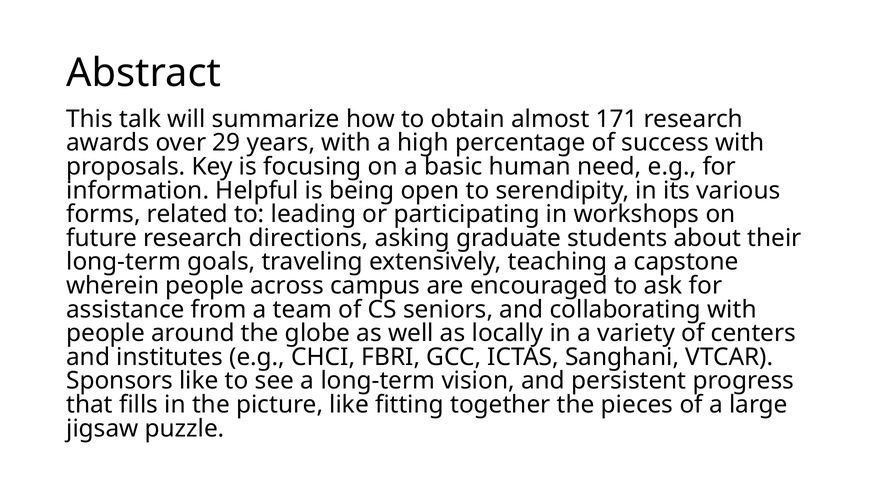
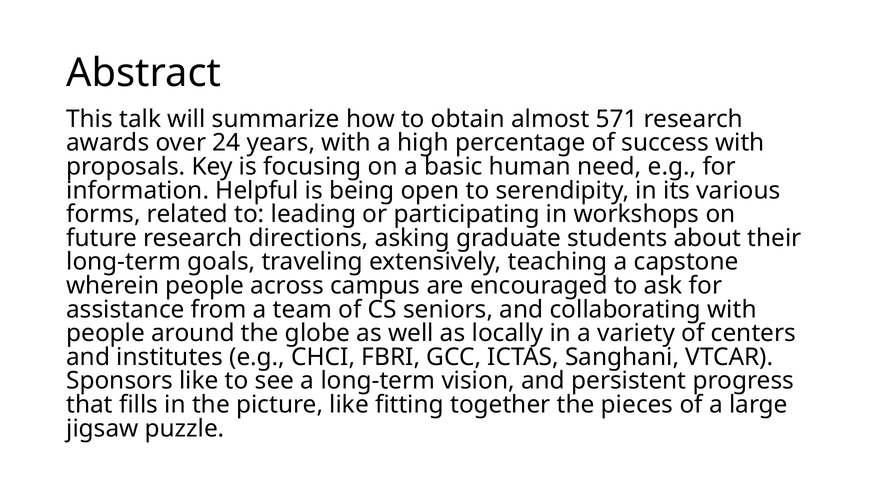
171: 171 -> 571 (617, 119)
29: 29 -> 24 (226, 143)
